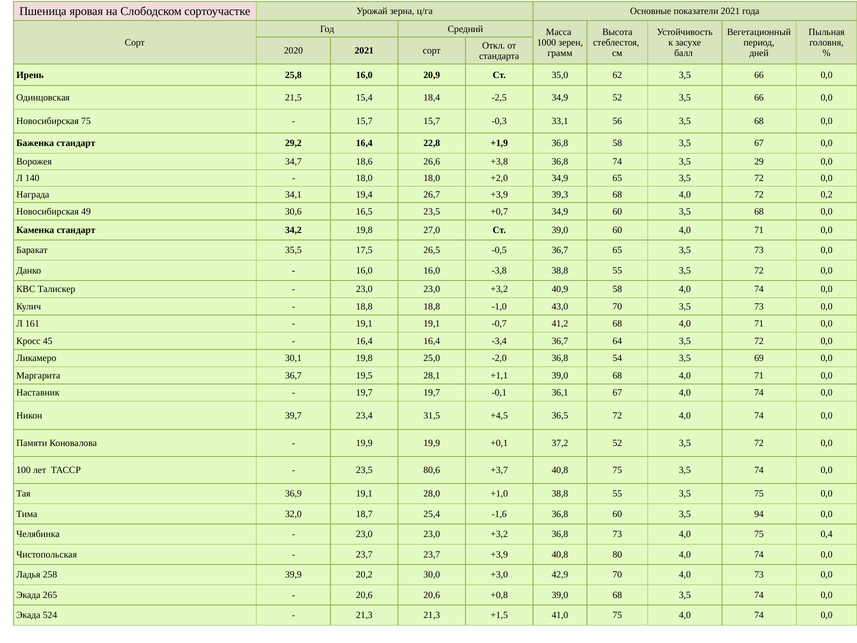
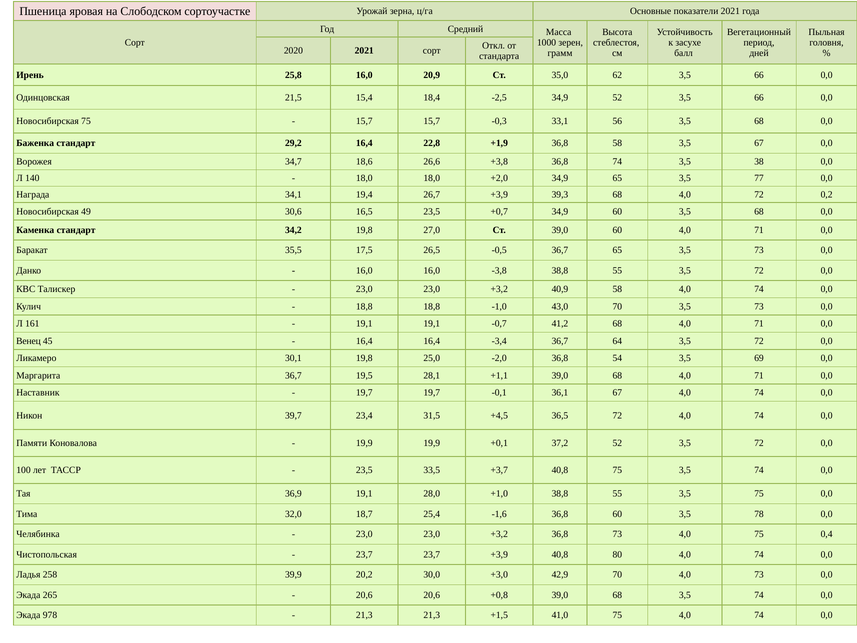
29: 29 -> 38 (759, 162)
65 3,5 72: 72 -> 77 (759, 178)
Кросс: Кросс -> Венец (28, 341)
80,6: 80,6 -> 33,5 (432, 470)
94: 94 -> 78 (759, 514)
524: 524 -> 978 (50, 615)
